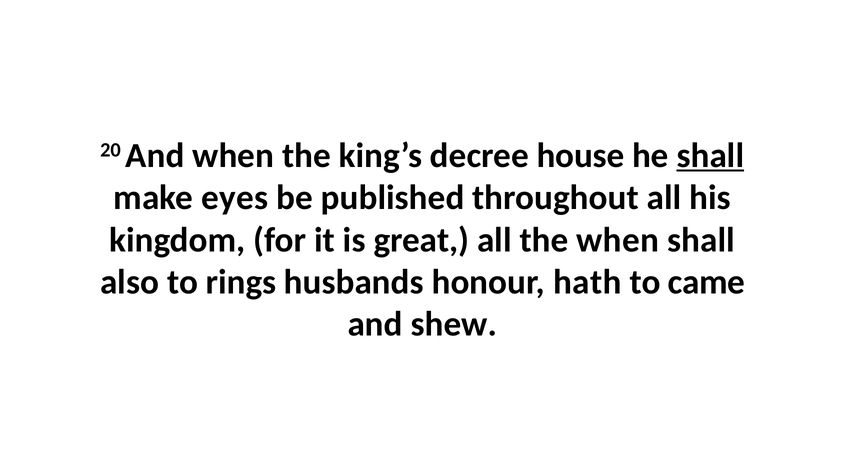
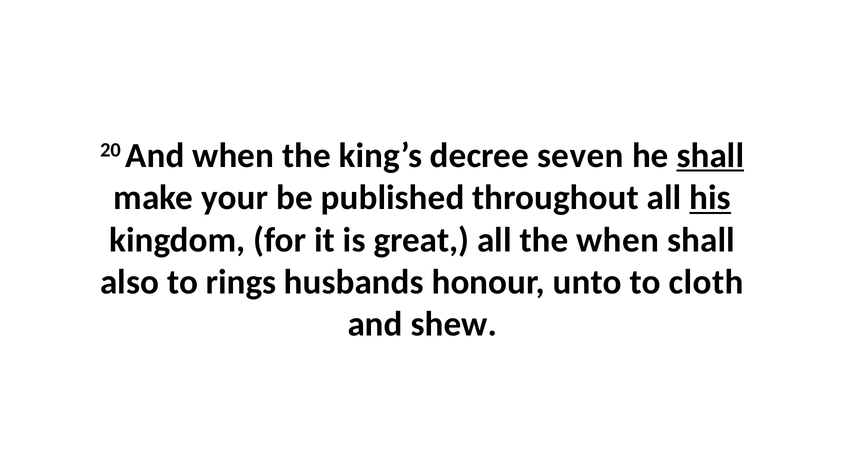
house: house -> seven (580, 156)
eyes: eyes -> your (235, 198)
his underline: none -> present (710, 198)
hath: hath -> unto (587, 282)
came: came -> cloth (706, 282)
